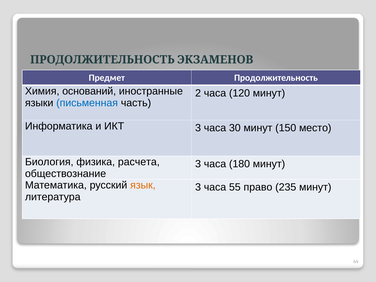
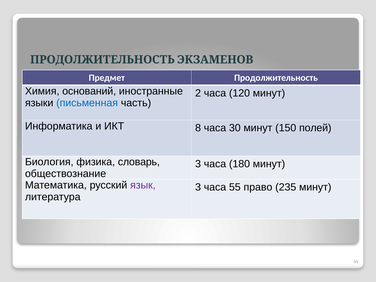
ИКТ 3: 3 -> 8 (198, 128)
место: место -> полей (315, 128)
расчета: расчета -> словарь (139, 162)
язык colour: orange -> purple (143, 185)
